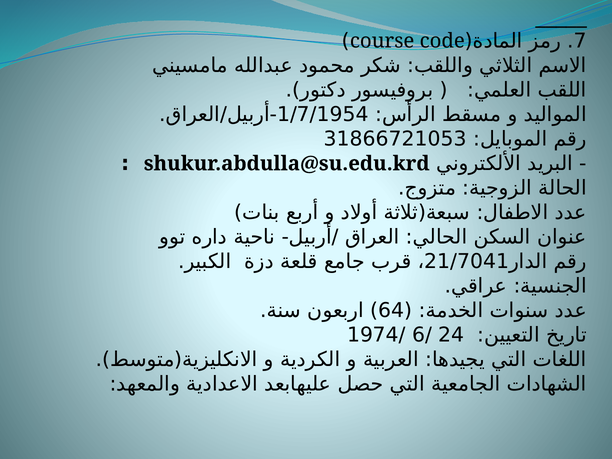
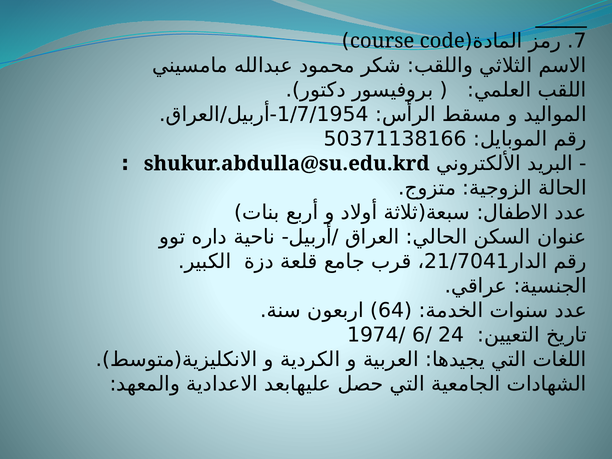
31866721053: 31866721053 -> 50371138166 (395, 139)
